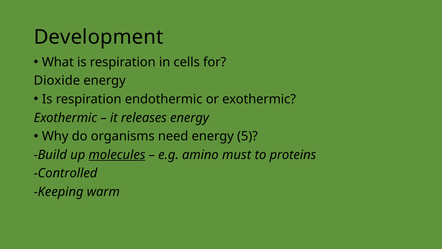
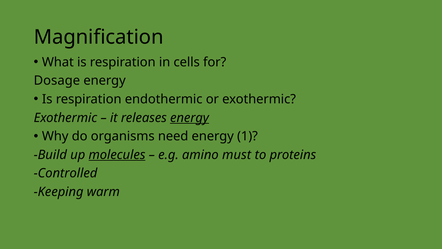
Development: Development -> Magnification (99, 37)
Dioxide: Dioxide -> Dosage (57, 81)
energy underline: none -> present (190, 118)
5: 5 -> 1 (247, 136)
